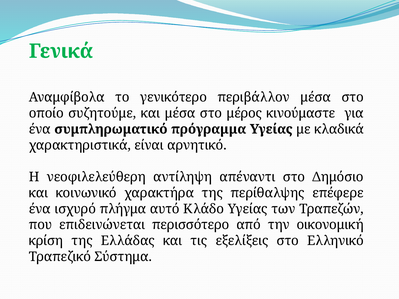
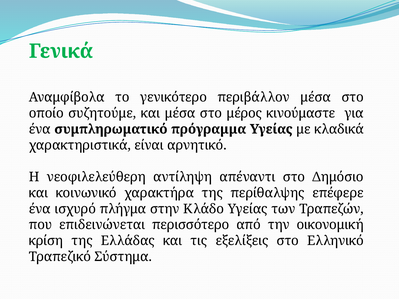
αυτό: αυτό -> στην (165, 209)
